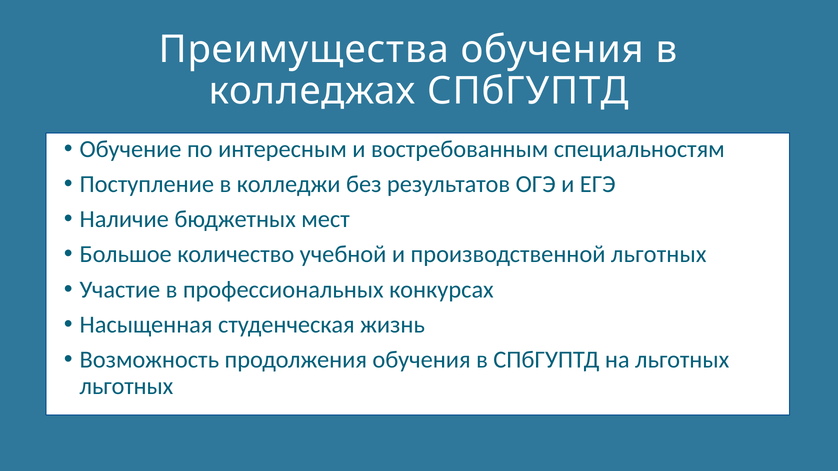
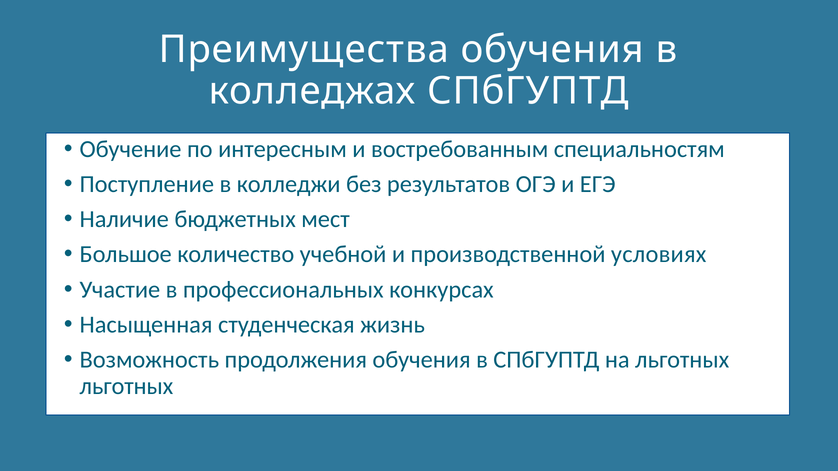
производственной льготных: льготных -> условиях (659, 255)
